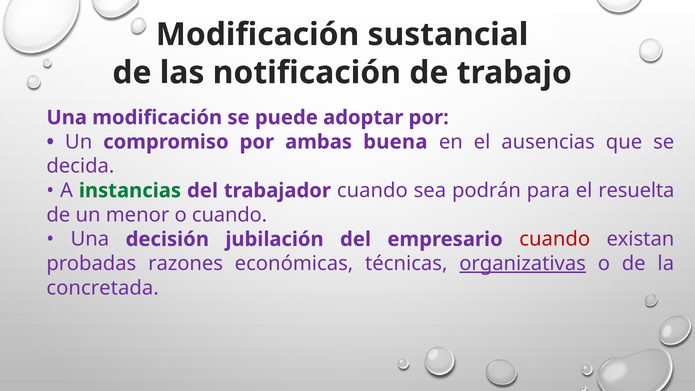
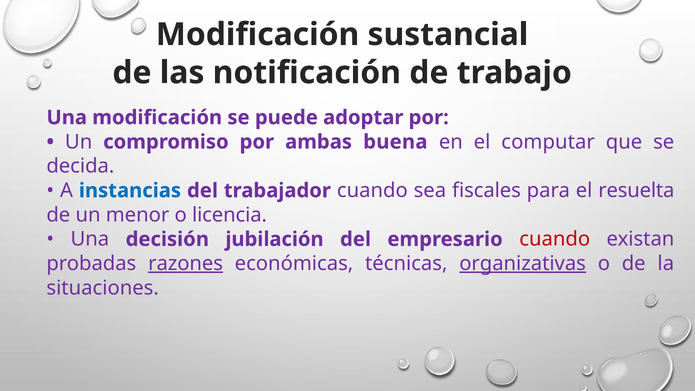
ausencias: ausencias -> computar (548, 142)
instancias colour: green -> blue (130, 191)
podrán: podrán -> fiscales (487, 191)
o cuando: cuando -> licencia (230, 215)
razones underline: none -> present (186, 264)
concretada: concretada -> situaciones (103, 288)
